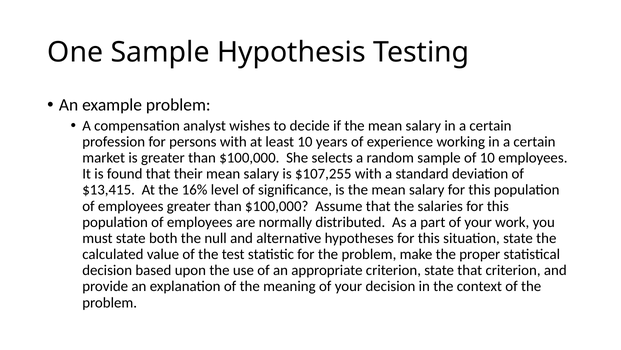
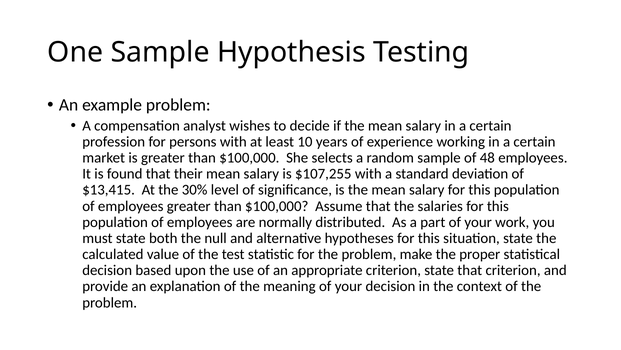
of 10: 10 -> 48 (487, 157)
16%: 16% -> 30% (195, 190)
